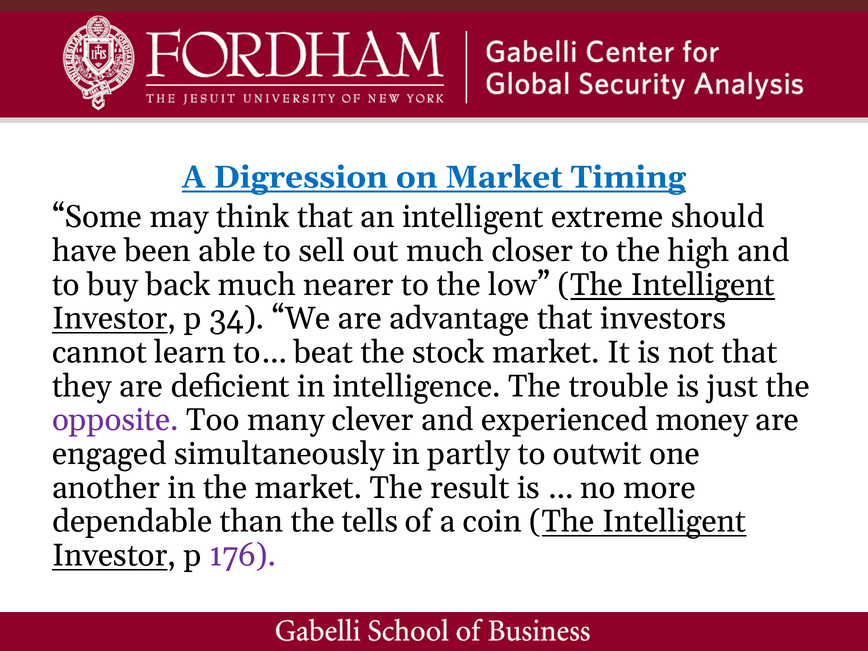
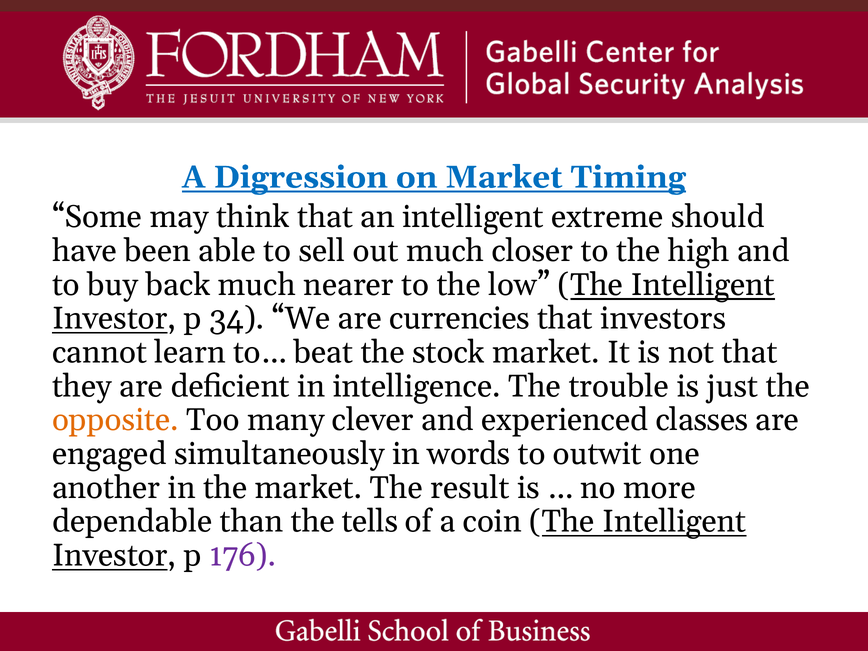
advantage: advantage -> currencies (460, 319)
opposite colour: purple -> orange (115, 420)
money: money -> classes (702, 420)
partly: partly -> words (469, 454)
